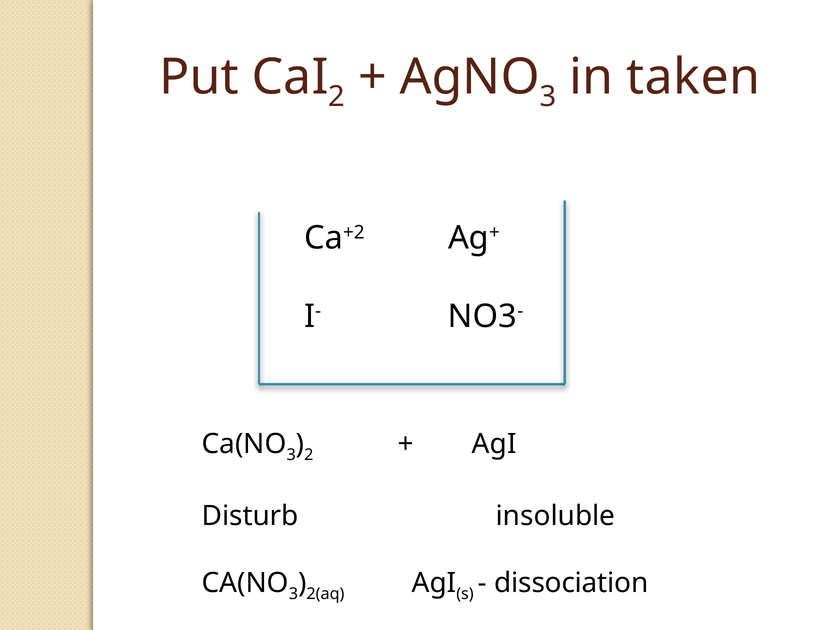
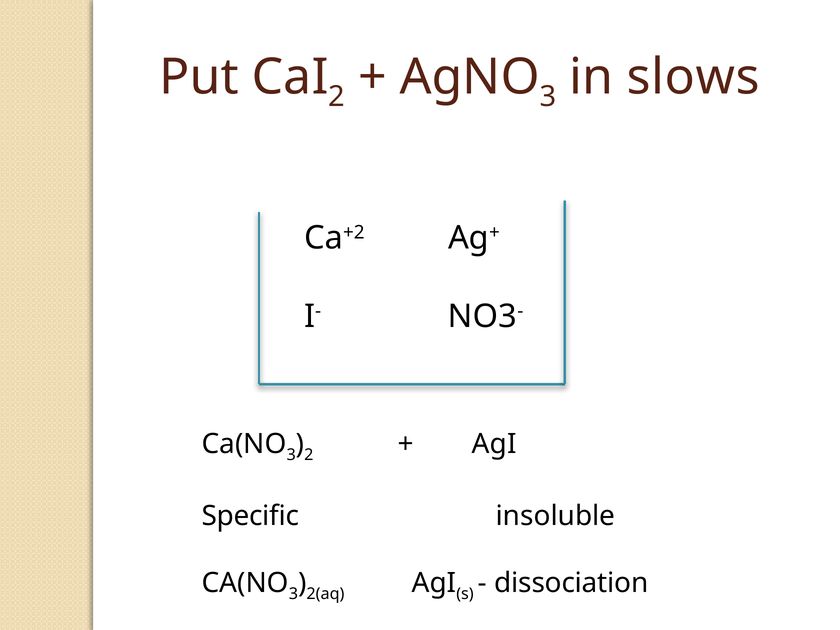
taken: taken -> slows (693, 77)
Disturb: Disturb -> Specific (250, 516)
